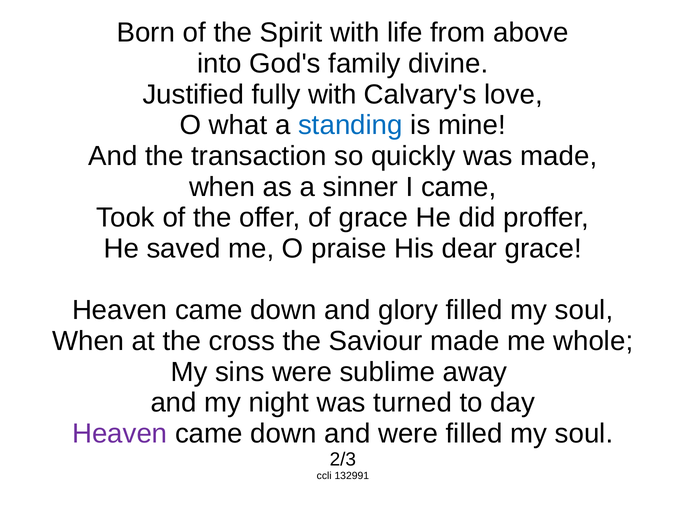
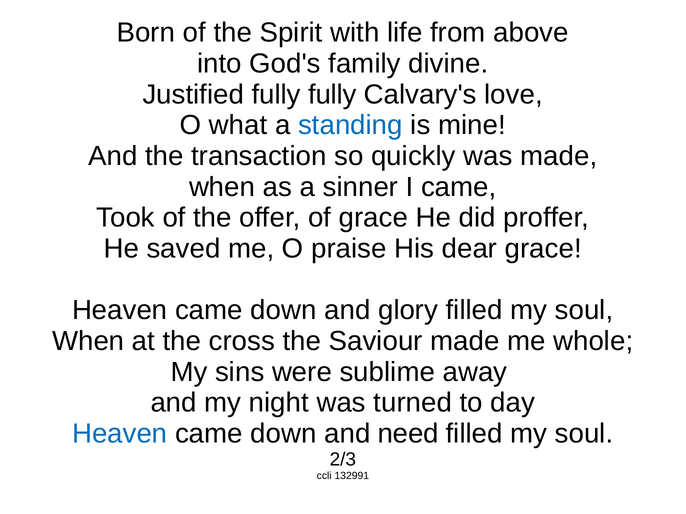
fully with: with -> fully (332, 94)
Heaven colour: purple -> blue (120, 434)
and were: were -> need (408, 434)
